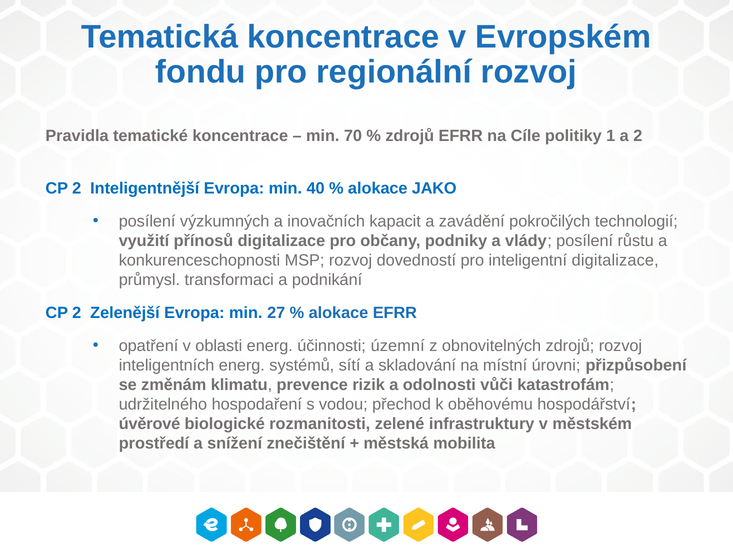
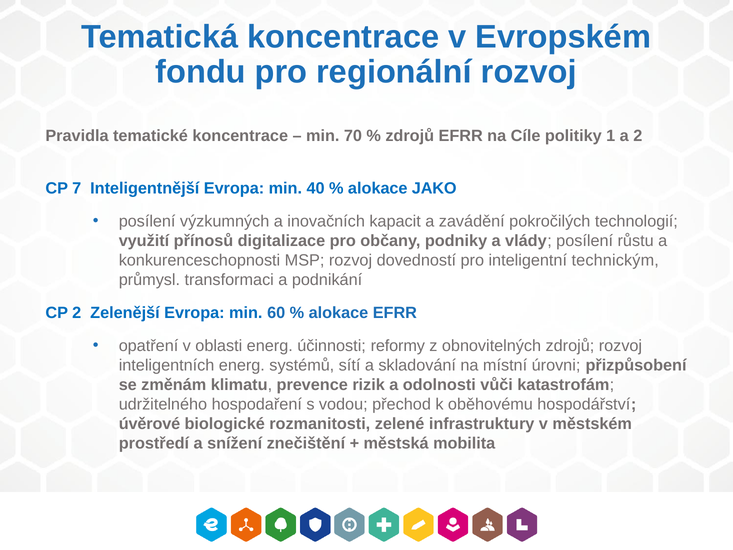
2: 2 -> 7 (77, 188)
inteligentní digitalizace: digitalizace -> technickým (615, 260)
27: 27 -> 60 (276, 313)
územní: územní -> reformy (398, 346)
